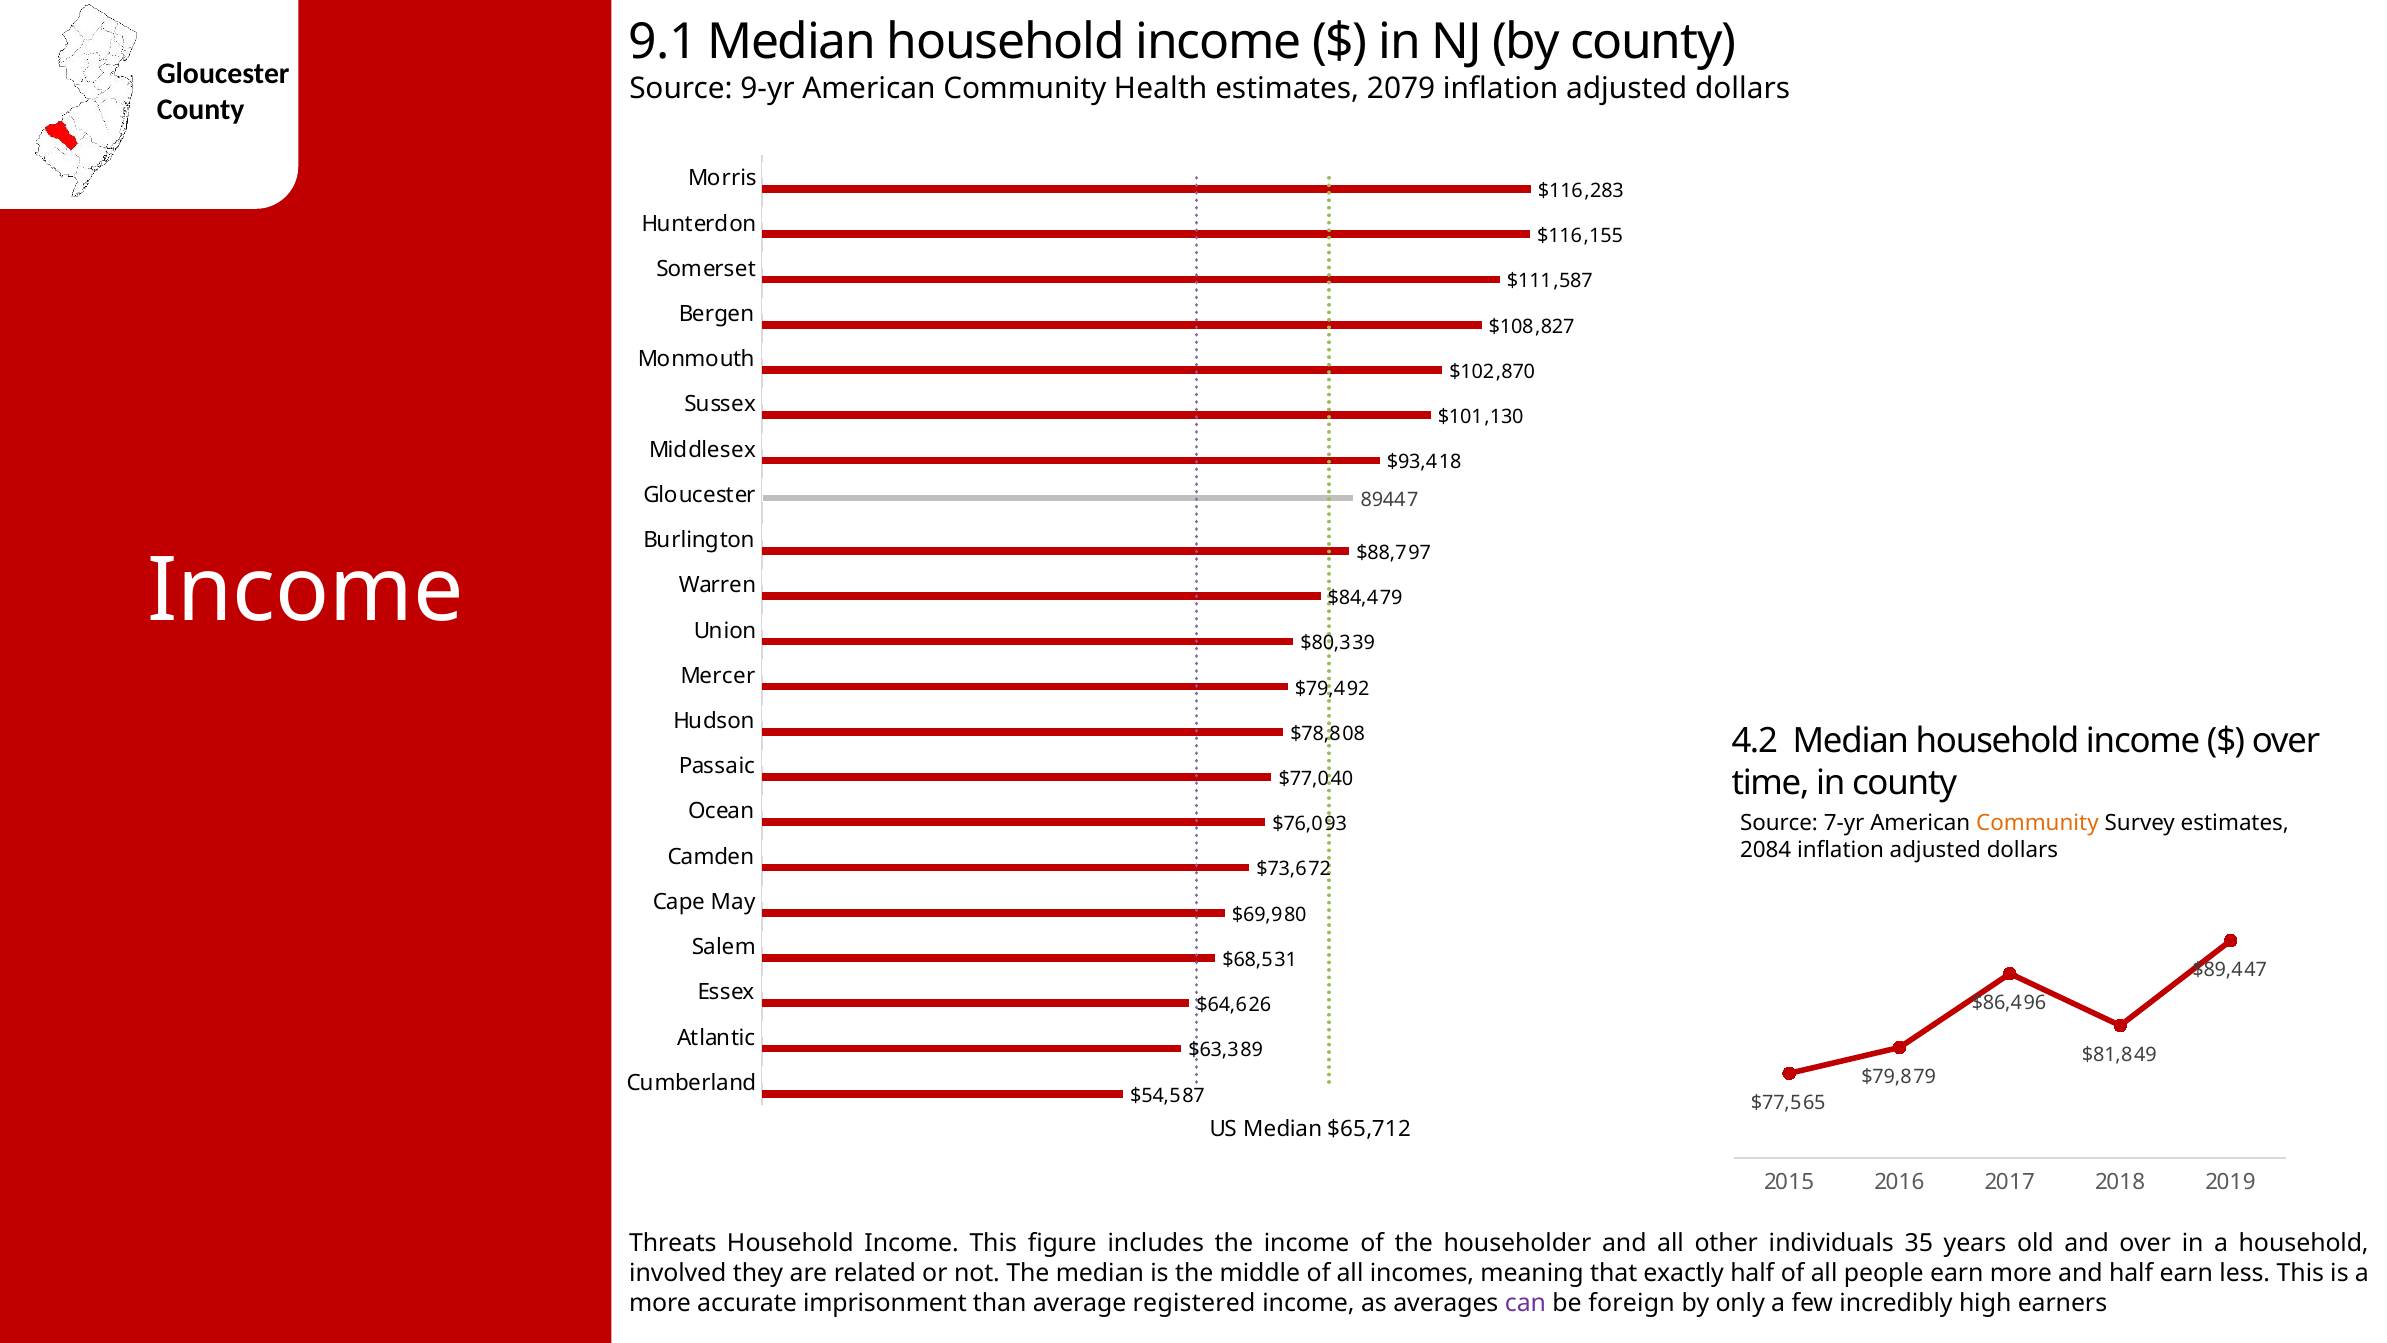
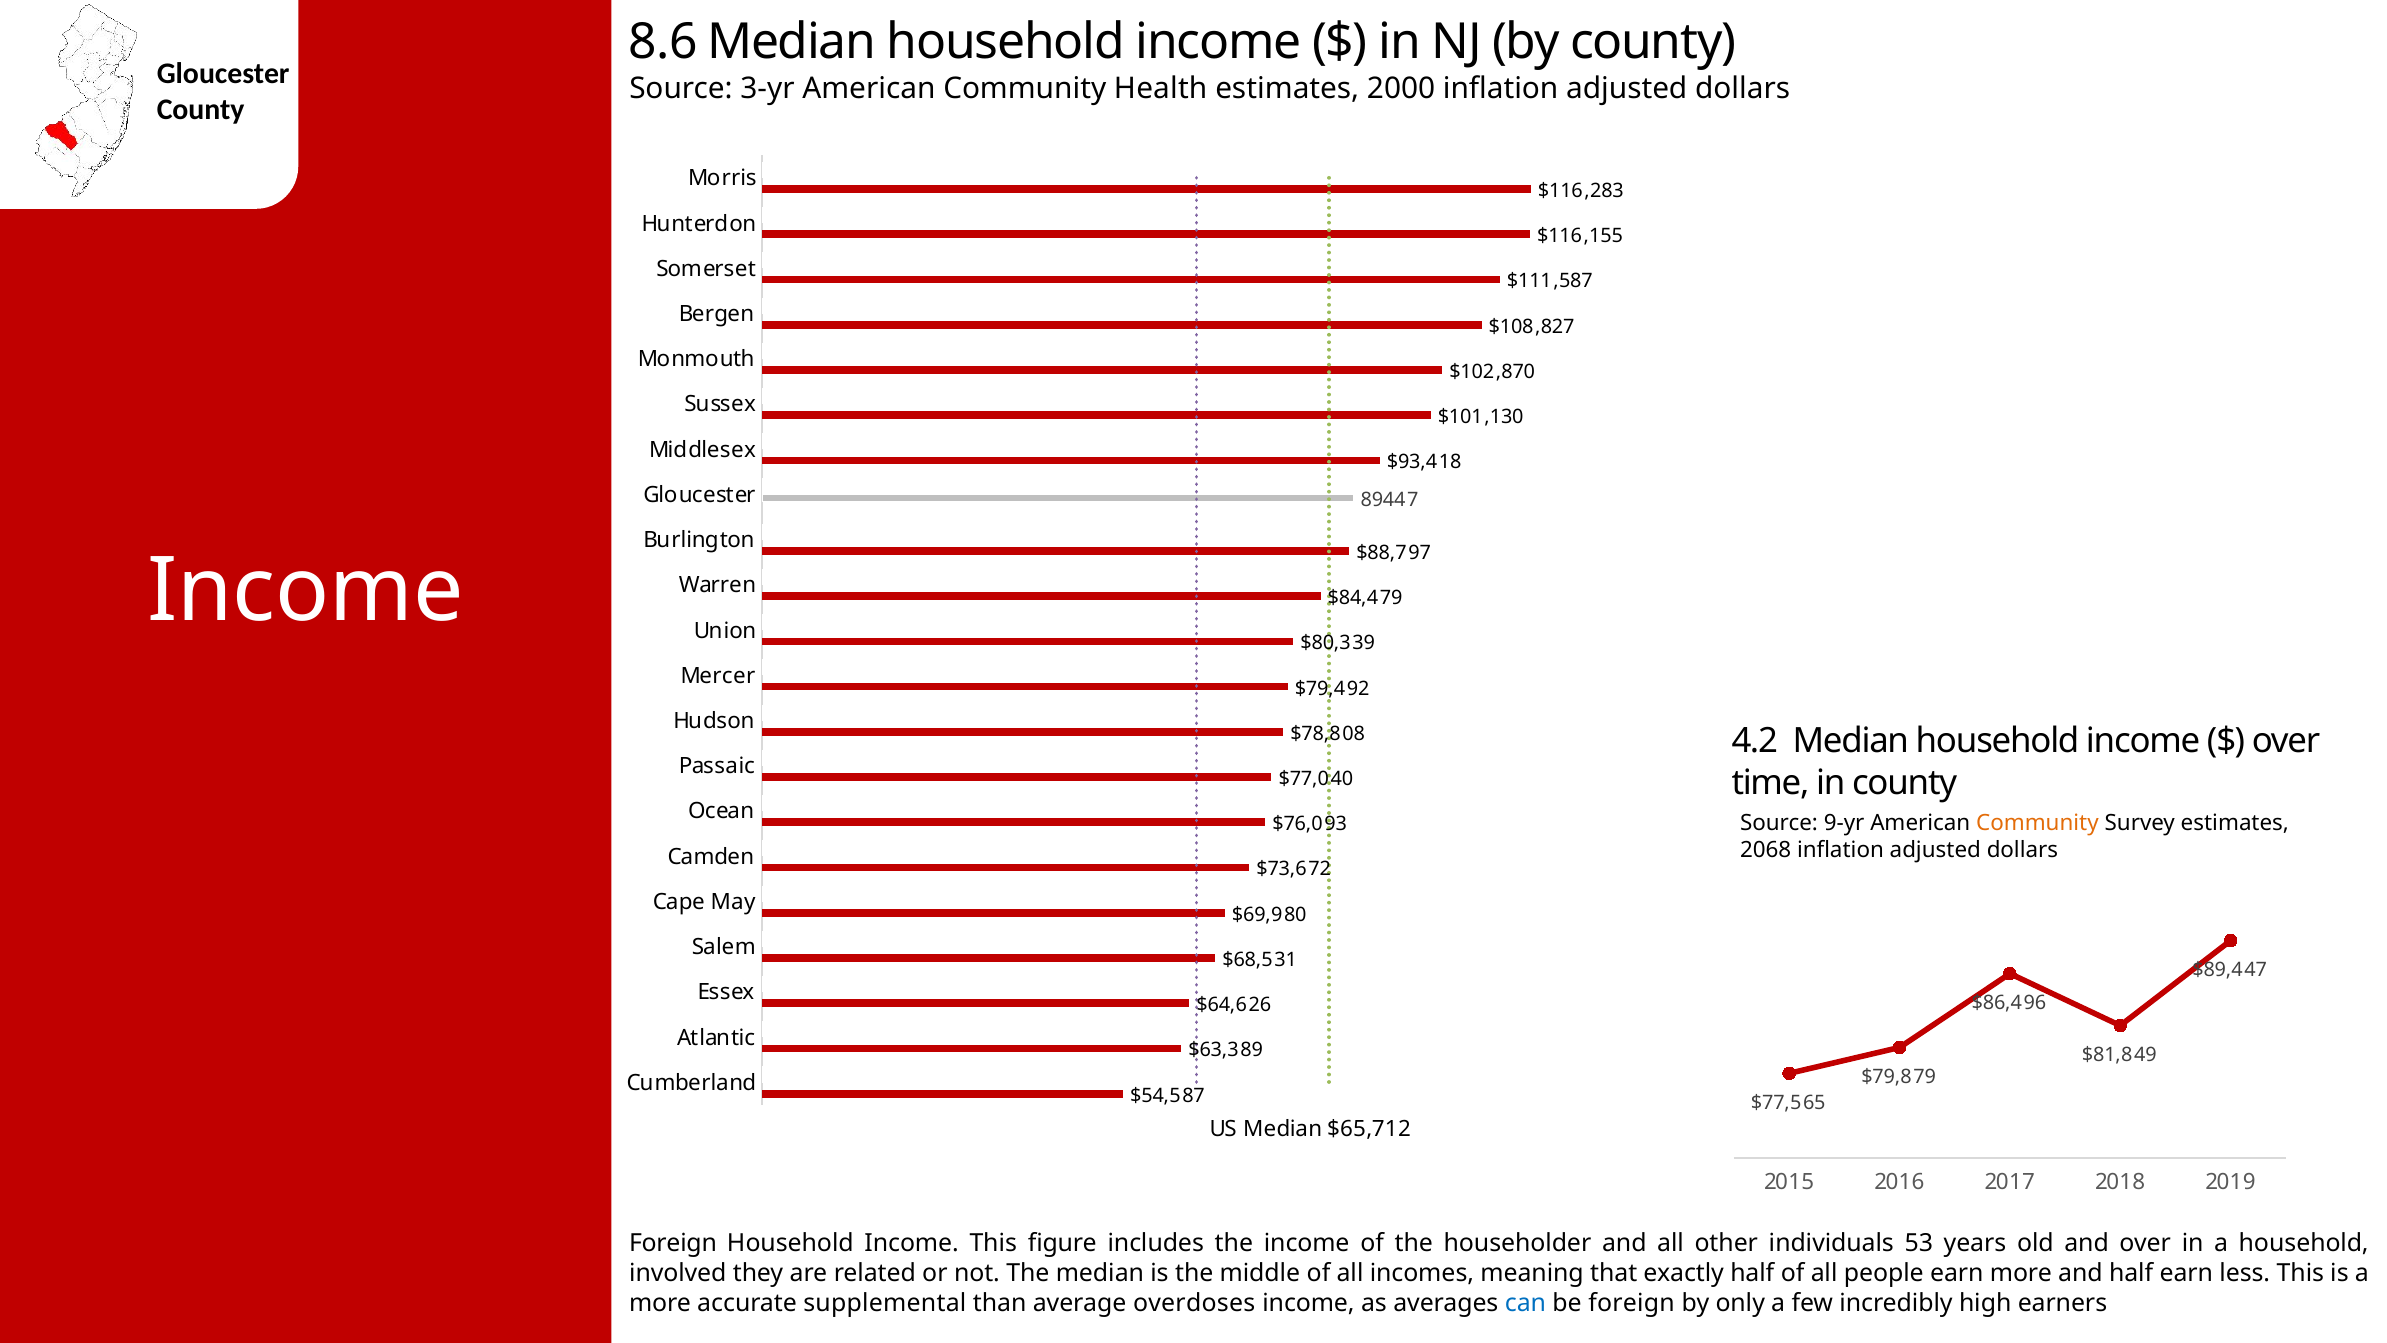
9.1: 9.1 -> 8.6 (663, 42)
9-yr: 9-yr -> 3-yr (767, 88)
2079: 2079 -> 2000 (1401, 88)
7-yr: 7-yr -> 9-yr (1844, 823)
2084: 2084 -> 2068 (1766, 850)
Threats: Threats -> Foreign (673, 1243)
35: 35 -> 53 (1919, 1243)
imprisonment: imprisonment -> supplemental (885, 1303)
registered: registered -> overdoses (1194, 1303)
can colour: purple -> blue (1525, 1303)
